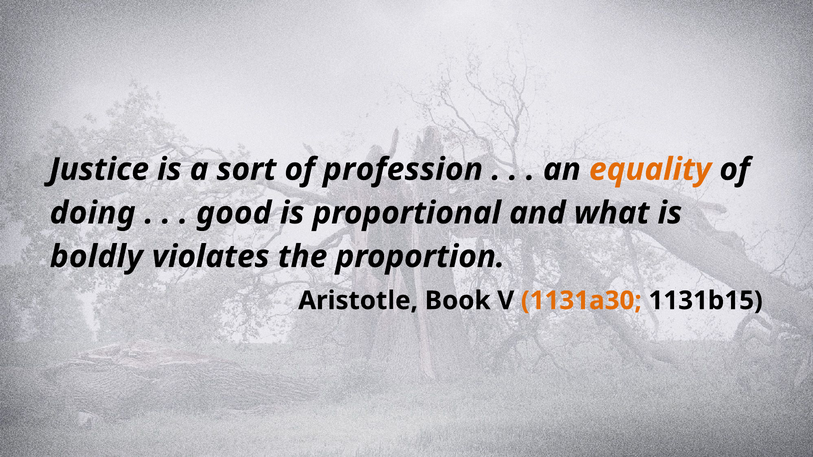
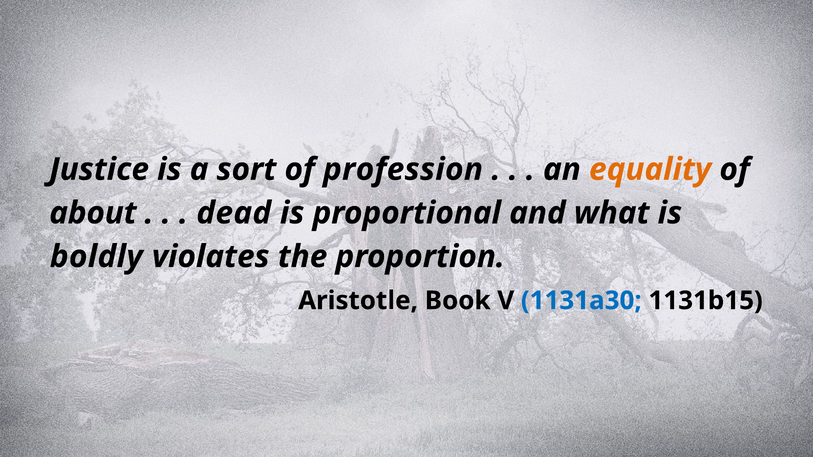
doing: doing -> about (93, 213)
good: good -> dead (234, 213)
1131a30 colour: orange -> blue (581, 301)
